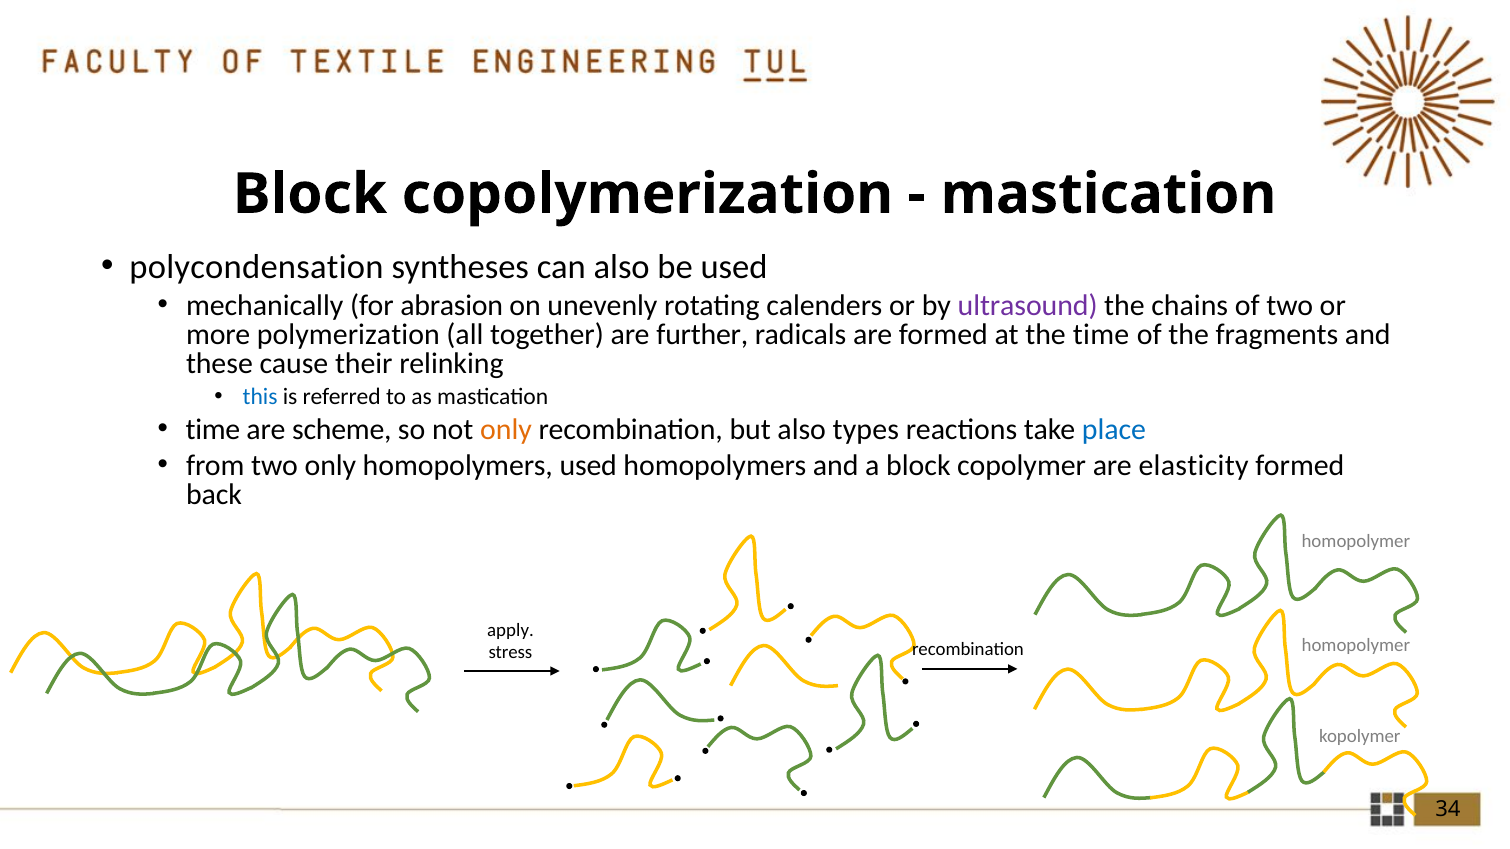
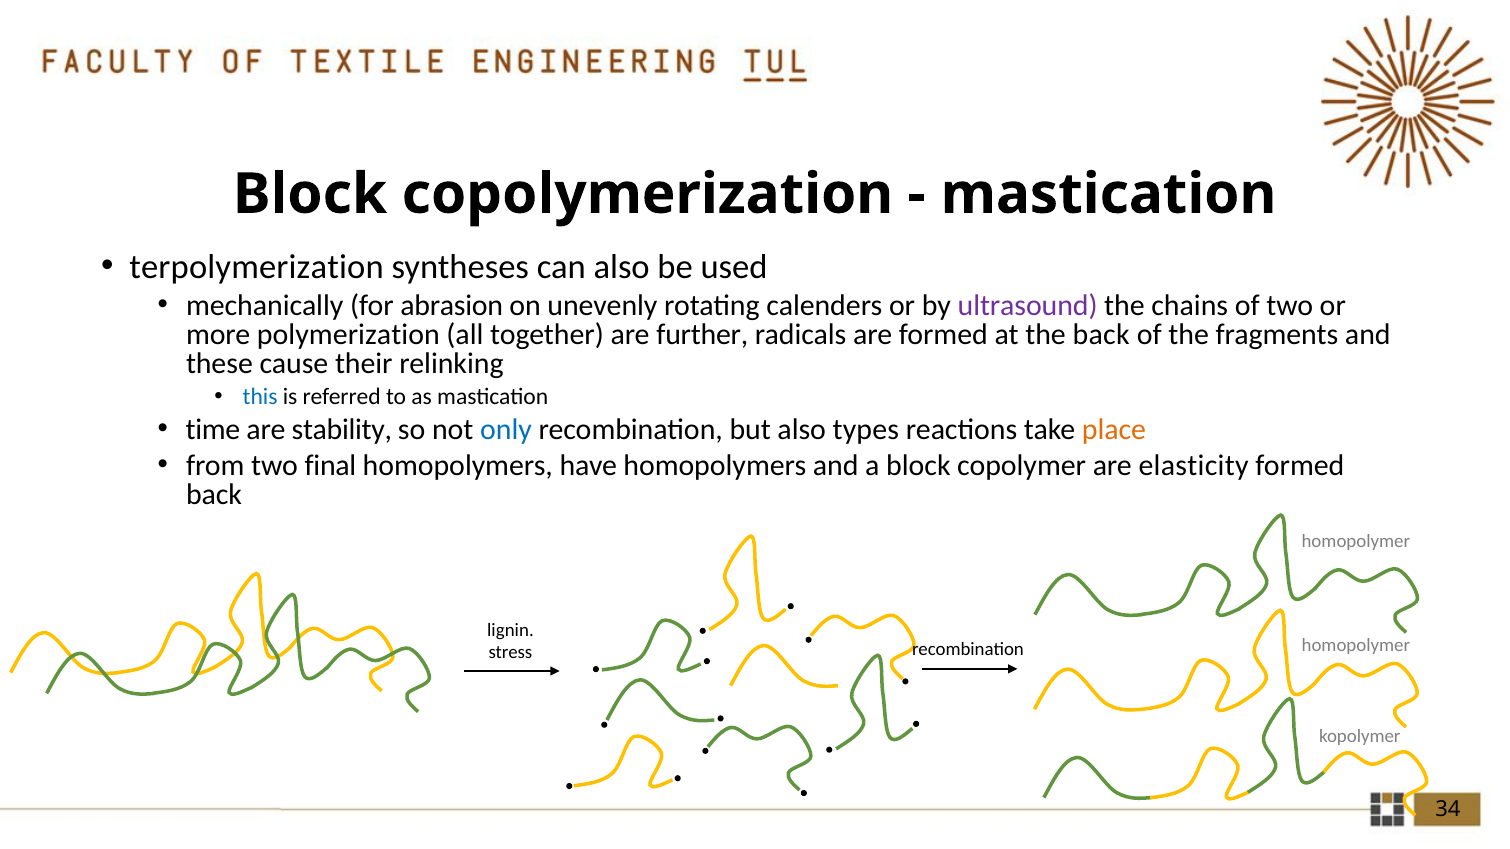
polycondensation: polycondensation -> terpolymerization (257, 267)
the time: time -> back (1101, 335)
scheme: scheme -> stability (342, 430)
only colour: orange -> blue (506, 430)
place colour: blue -> orange (1114, 430)
two only: only -> final (330, 466)
homopolymers used: used -> have (588, 466)
apply: apply -> lignin (510, 630)
